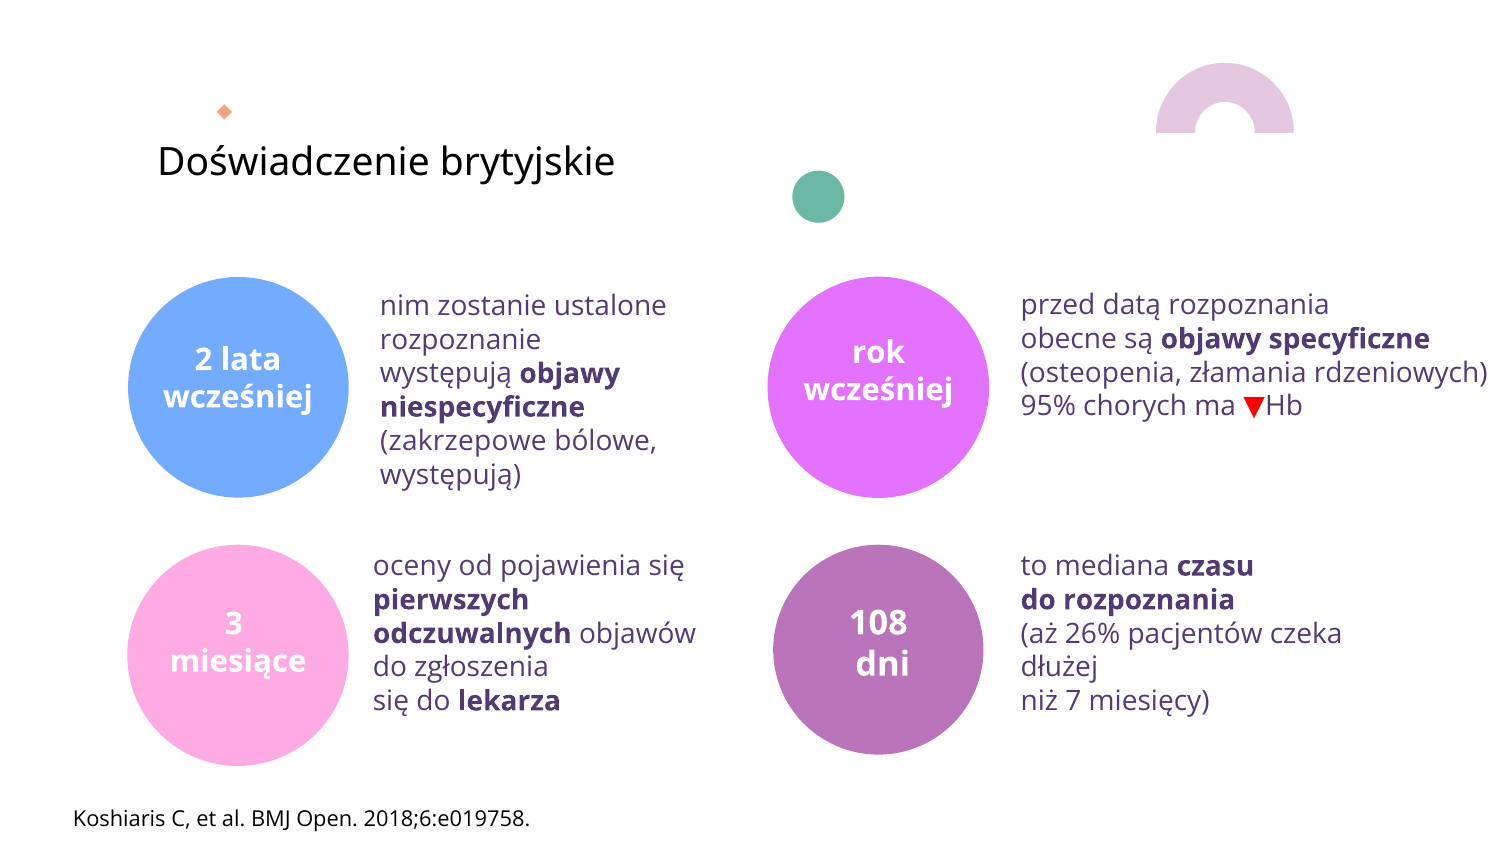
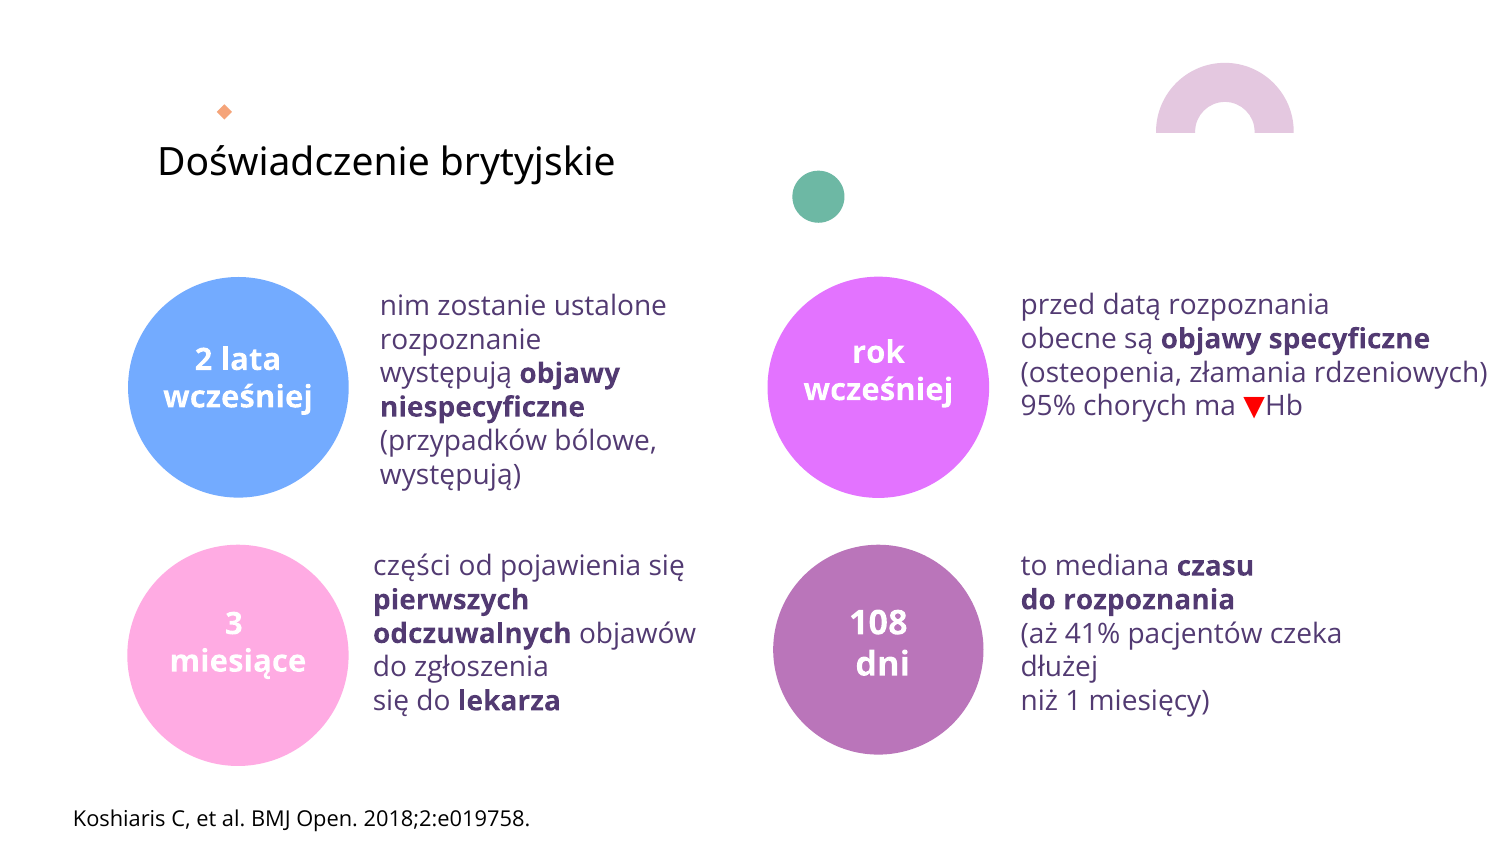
zakrzepowe: zakrzepowe -> przypadków (463, 441)
oceny: oceny -> części (412, 566)
26%: 26% -> 41% (1093, 634)
7: 7 -> 1 (1073, 701)
2018;6:e019758: 2018;6:e019758 -> 2018;2:e019758 (447, 820)
